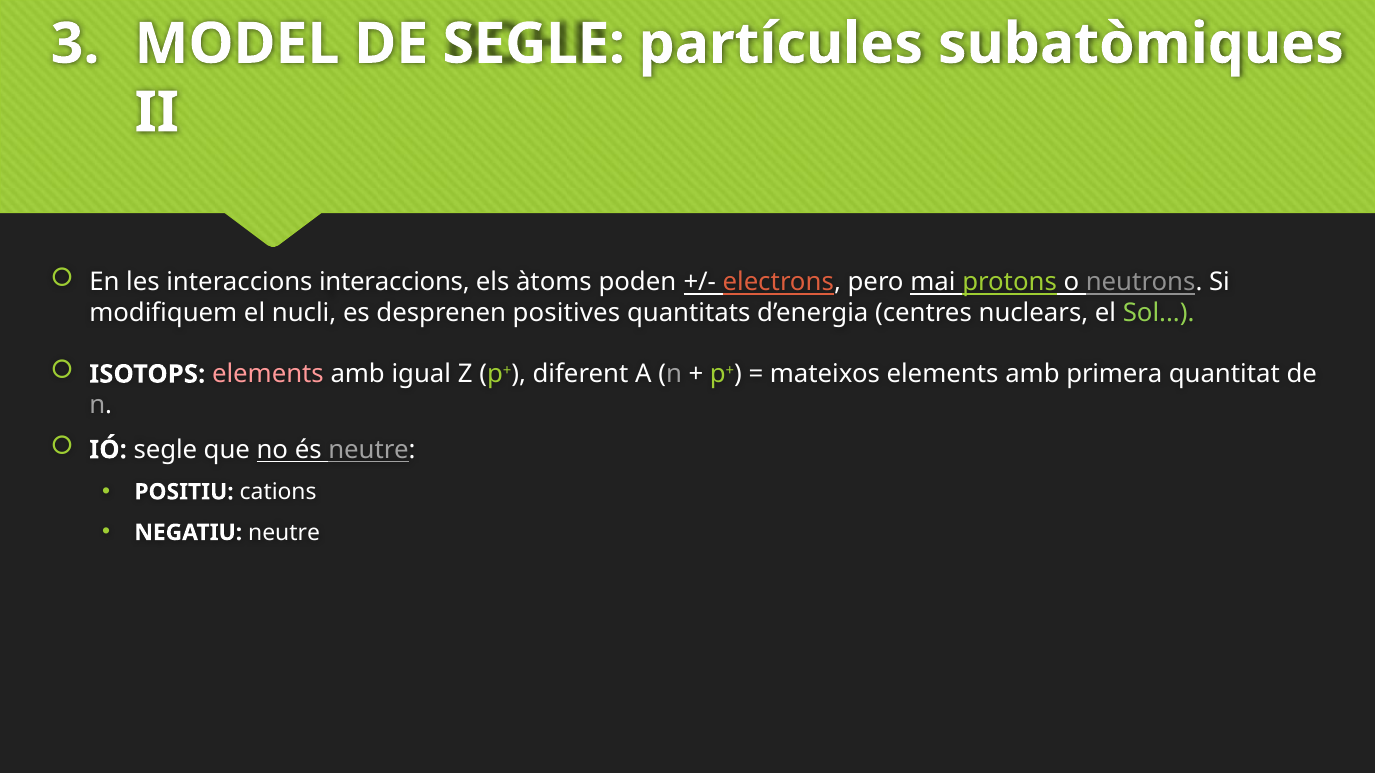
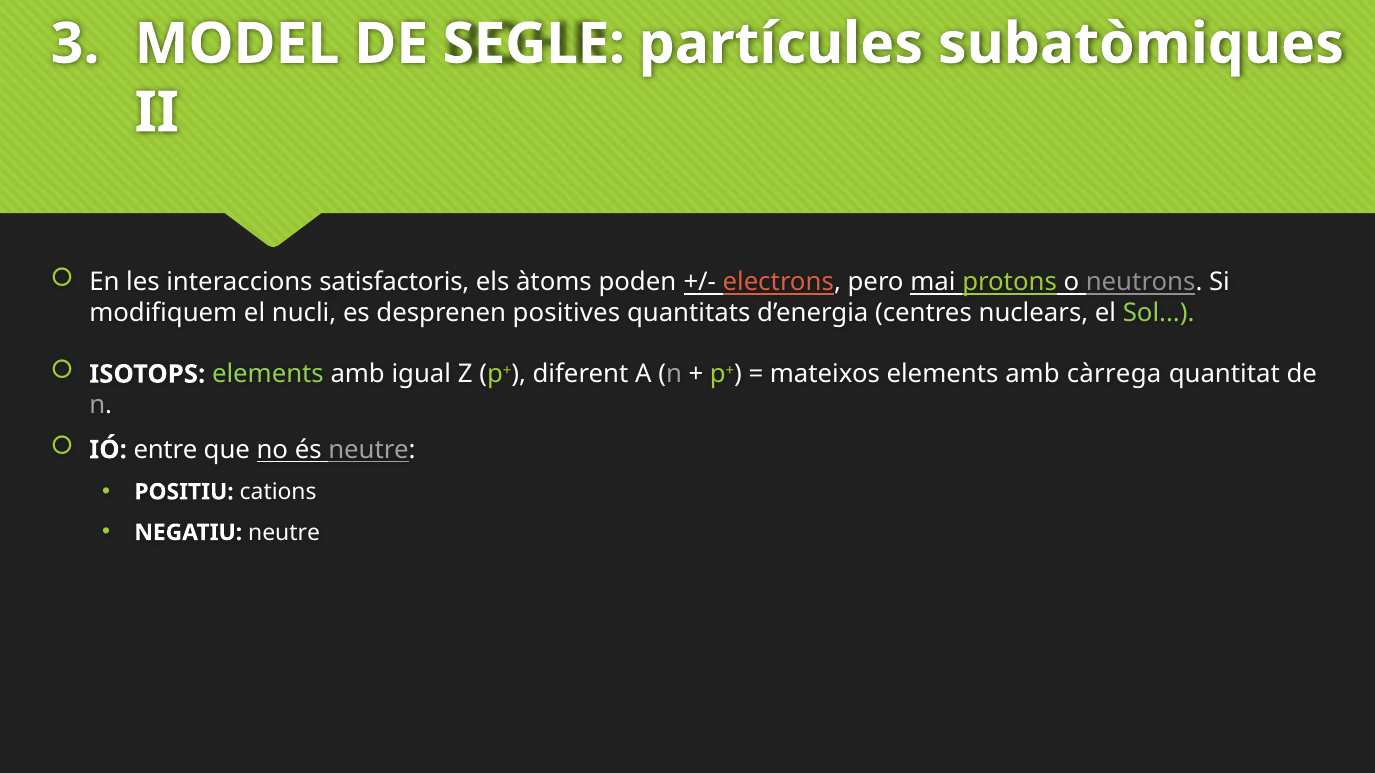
interaccions interaccions: interaccions -> satisfactoris (394, 283)
elements colour: pink -> light green (268, 374)
primera: primera -> càrrega (1114, 374)
IÓ segle: segle -> entre (165, 450)
